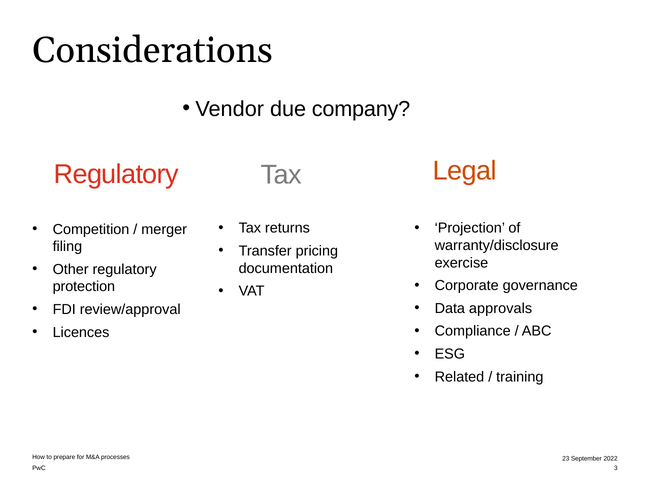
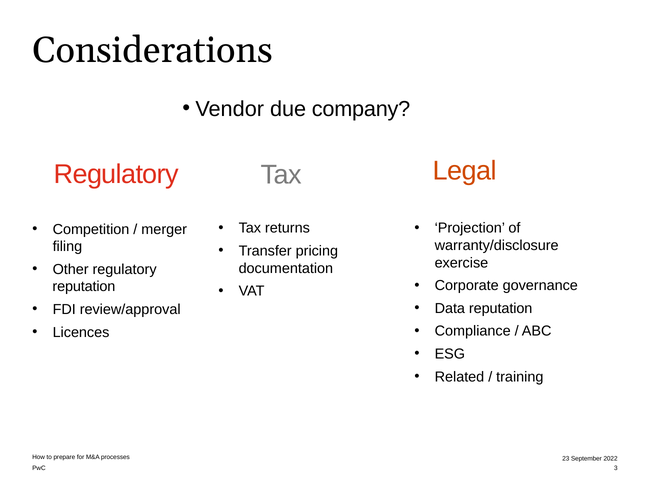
protection: protection -> reputation (84, 286)
Data approvals: approvals -> reputation (501, 308)
